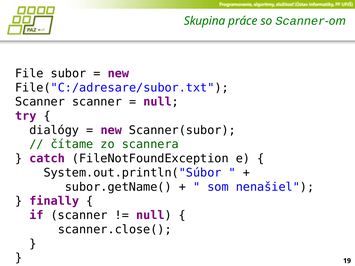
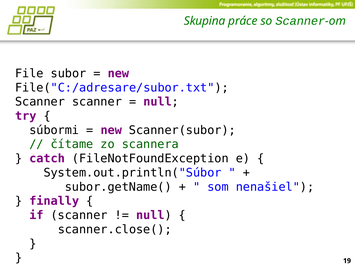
dialógy: dialógy -> súbormi (54, 130)
